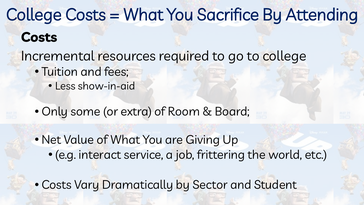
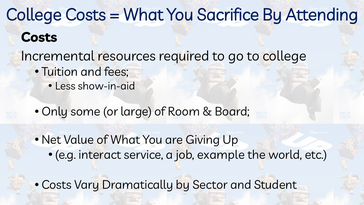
extra: extra -> large (136, 112)
frittering: frittering -> example (221, 155)
